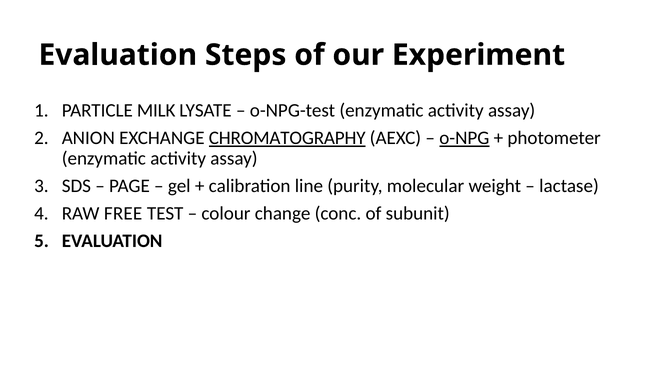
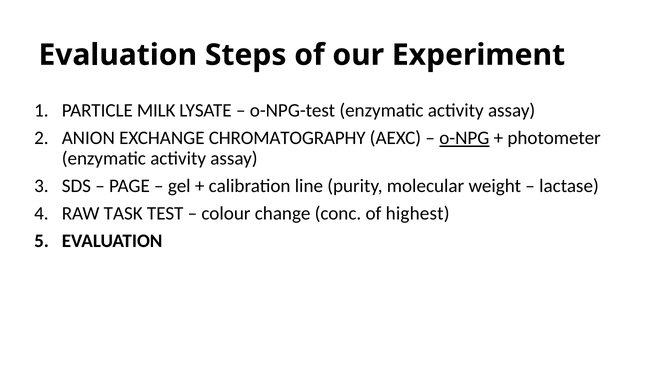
CHROMATOGRAPHY underline: present -> none (287, 138)
FREE: FREE -> TASK (123, 214)
subunit: subunit -> highest (418, 214)
